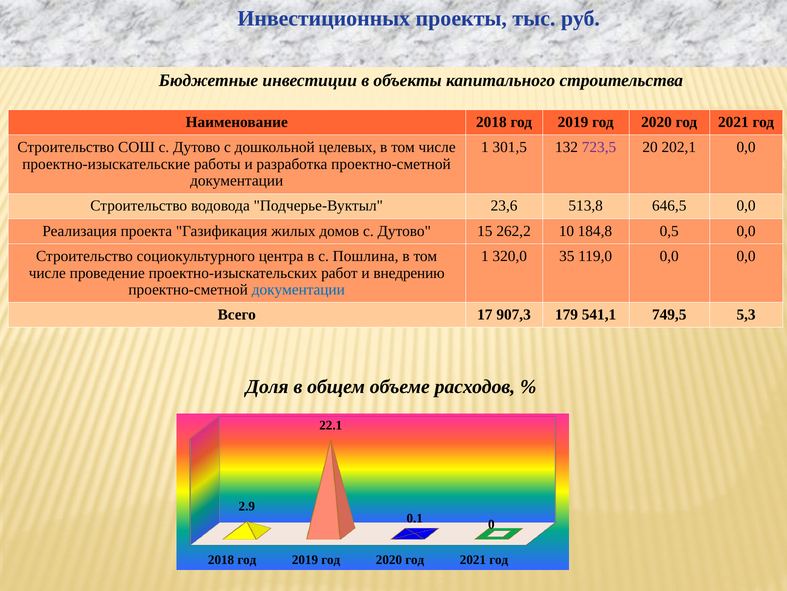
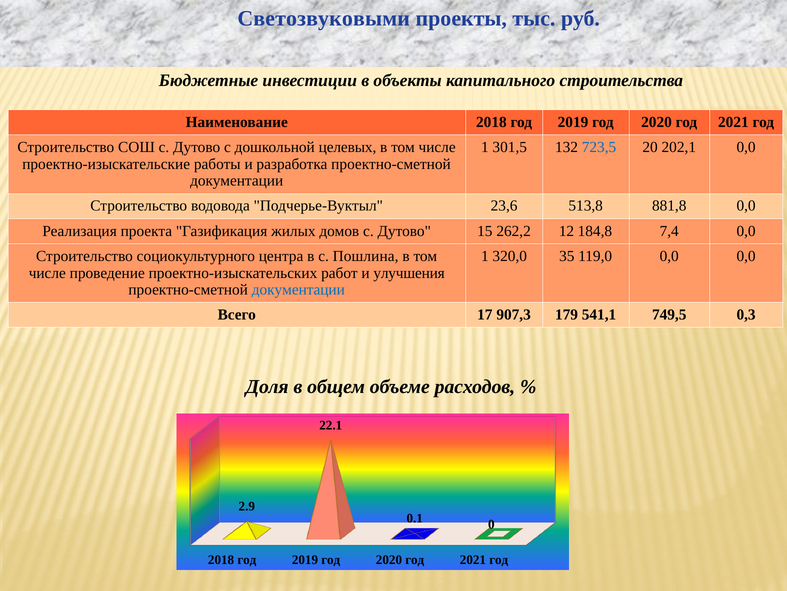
Инвестиционных: Инвестиционных -> Светозвуковыми (324, 18)
723,5 colour: purple -> blue (599, 147)
646,5: 646,5 -> 881,8 (669, 206)
10: 10 -> 12 (567, 231)
0,5: 0,5 -> 7,4 (669, 231)
внедрению: внедрению -> улучшения (409, 273)
5,3: 5,3 -> 0,3 (746, 314)
